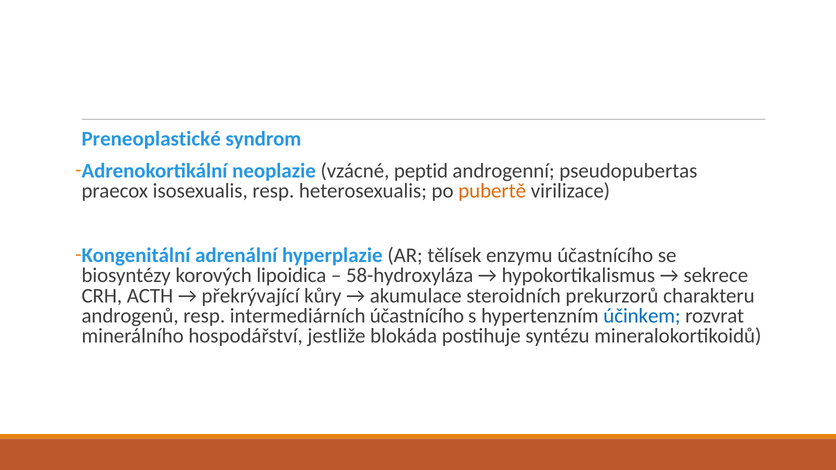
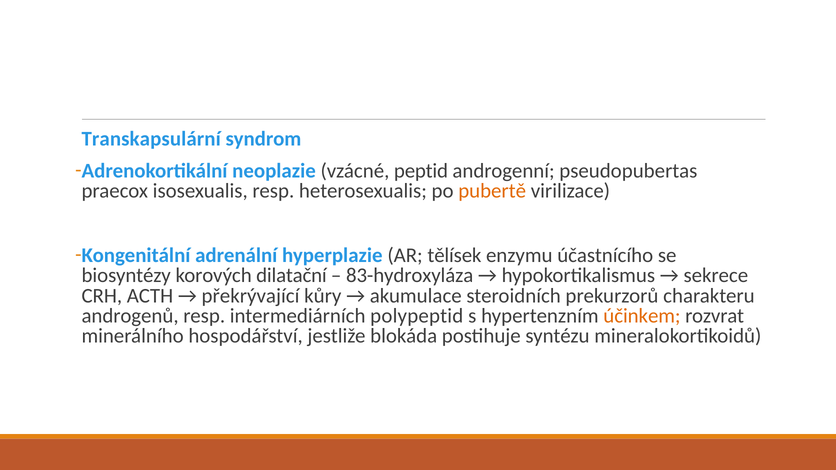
Preneoplastické: Preneoplastické -> Transkapsulární (151, 139)
lipoidica: lipoidica -> dilatační (291, 276)
58-hydroxyláza: 58-hydroxyláza -> 83-hydroxyláza (410, 276)
intermediárních účastnícího: účastnícího -> polypeptid (417, 316)
účinkem colour: blue -> orange (642, 316)
